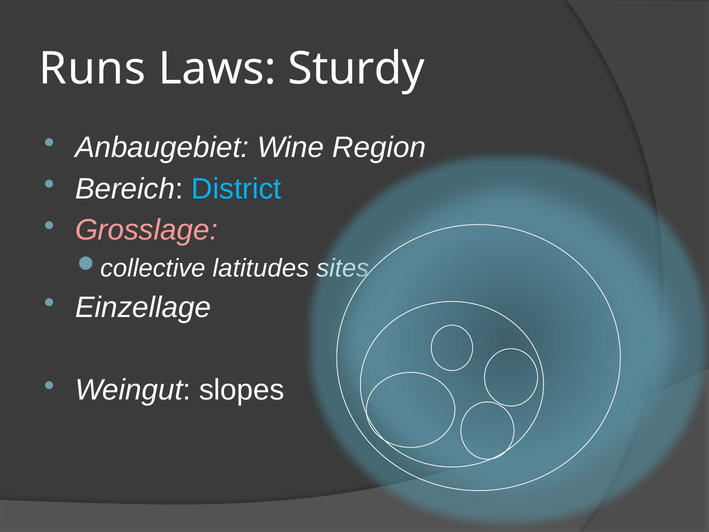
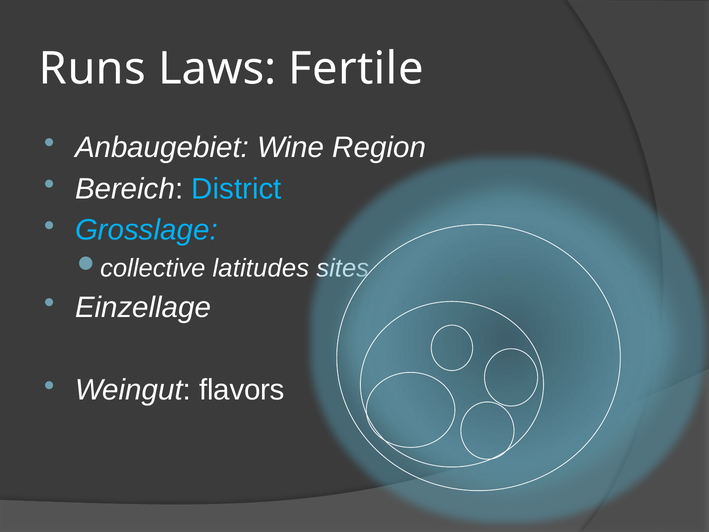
Sturdy: Sturdy -> Fertile (356, 69)
Grosslage colour: pink -> light blue (146, 230)
slopes: slopes -> flavors (242, 390)
